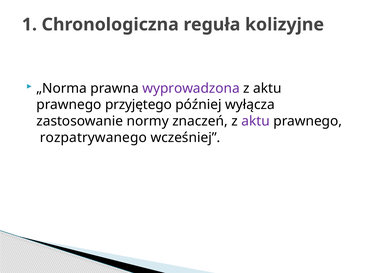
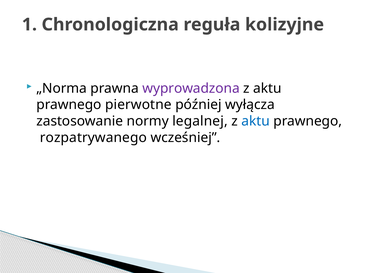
przyjętego: przyjętego -> pierwotne (138, 105)
znaczeń: znaczeń -> legalnej (200, 121)
aktu colour: purple -> blue (256, 121)
